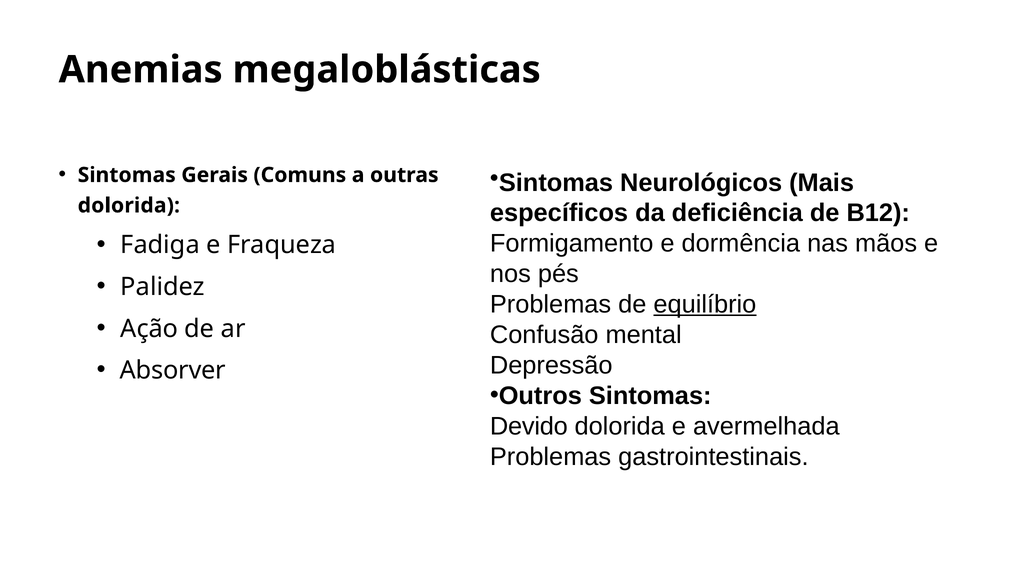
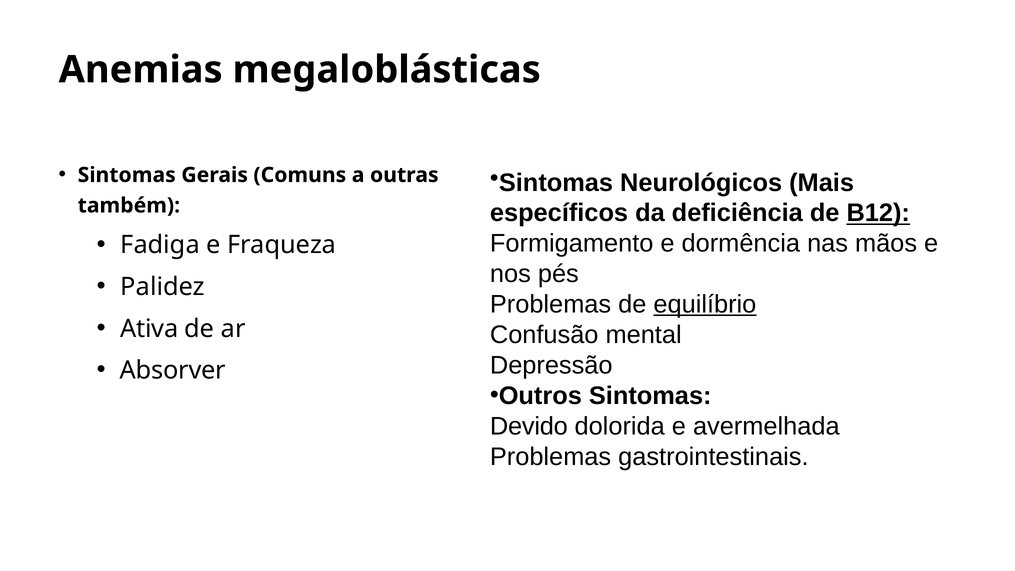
B12 underline: none -> present (878, 213)
dolorida: dolorida -> também (129, 205)
Ação: Ação -> Ativa (149, 329)
